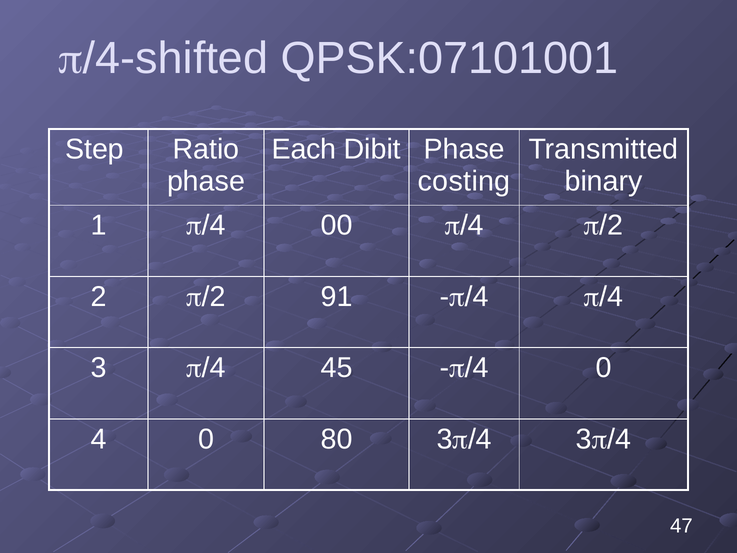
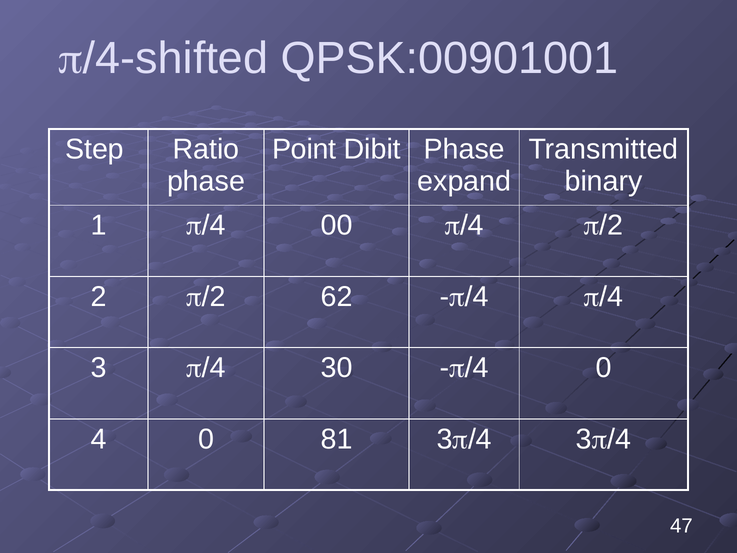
QPSK:07101001: QPSK:07101001 -> QPSK:00901001 (450, 58)
Each: Each -> Point (304, 149)
costing: costing -> expand (464, 181)
91: 91 -> 62 (337, 296)
45: 45 -> 30 (337, 368)
80: 80 -> 81 (337, 439)
